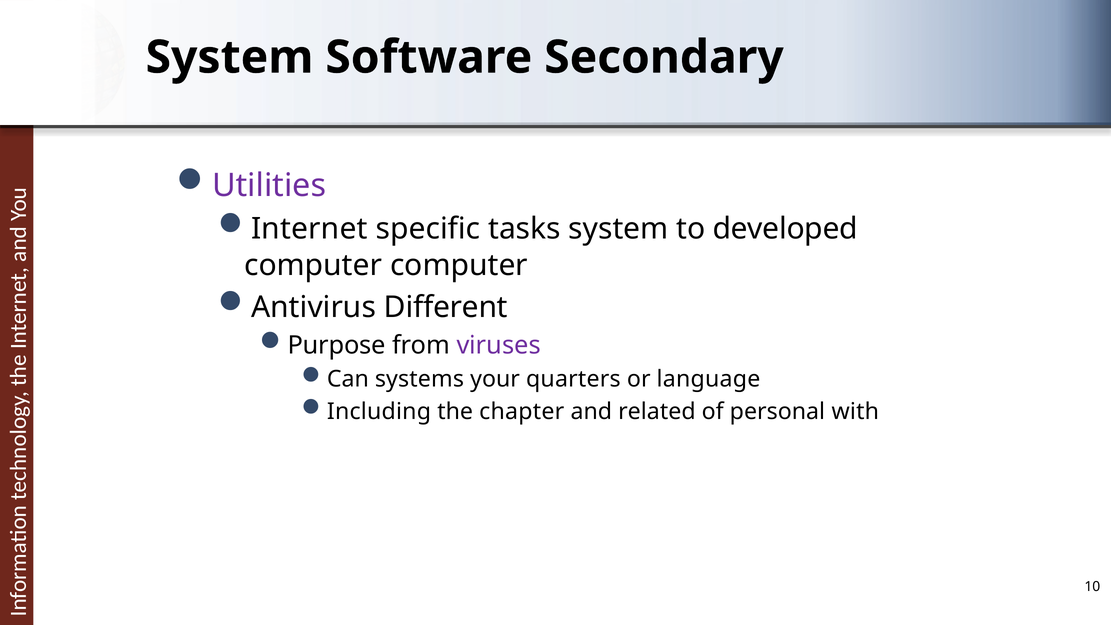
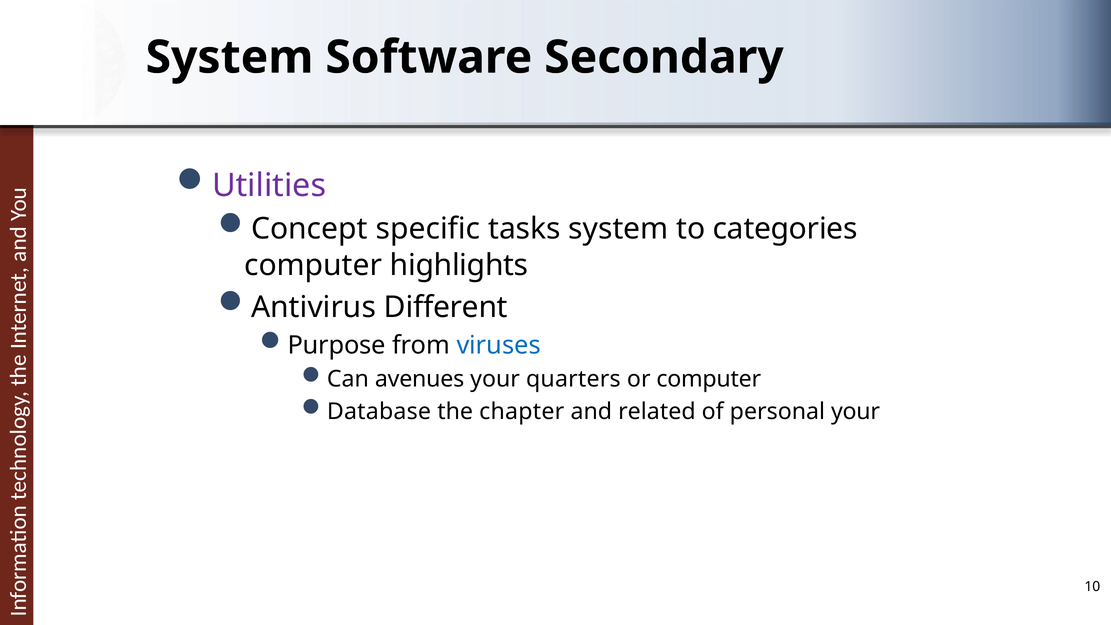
Internet: Internet -> Concept (309, 229)
developed: developed -> categories (785, 229)
computer computer: computer -> highlights (459, 265)
viruses colour: purple -> blue (499, 345)
systems: systems -> avenues (420, 379)
or language: language -> computer (709, 379)
Including: Including -> Database (379, 411)
personal with: with -> your (856, 411)
